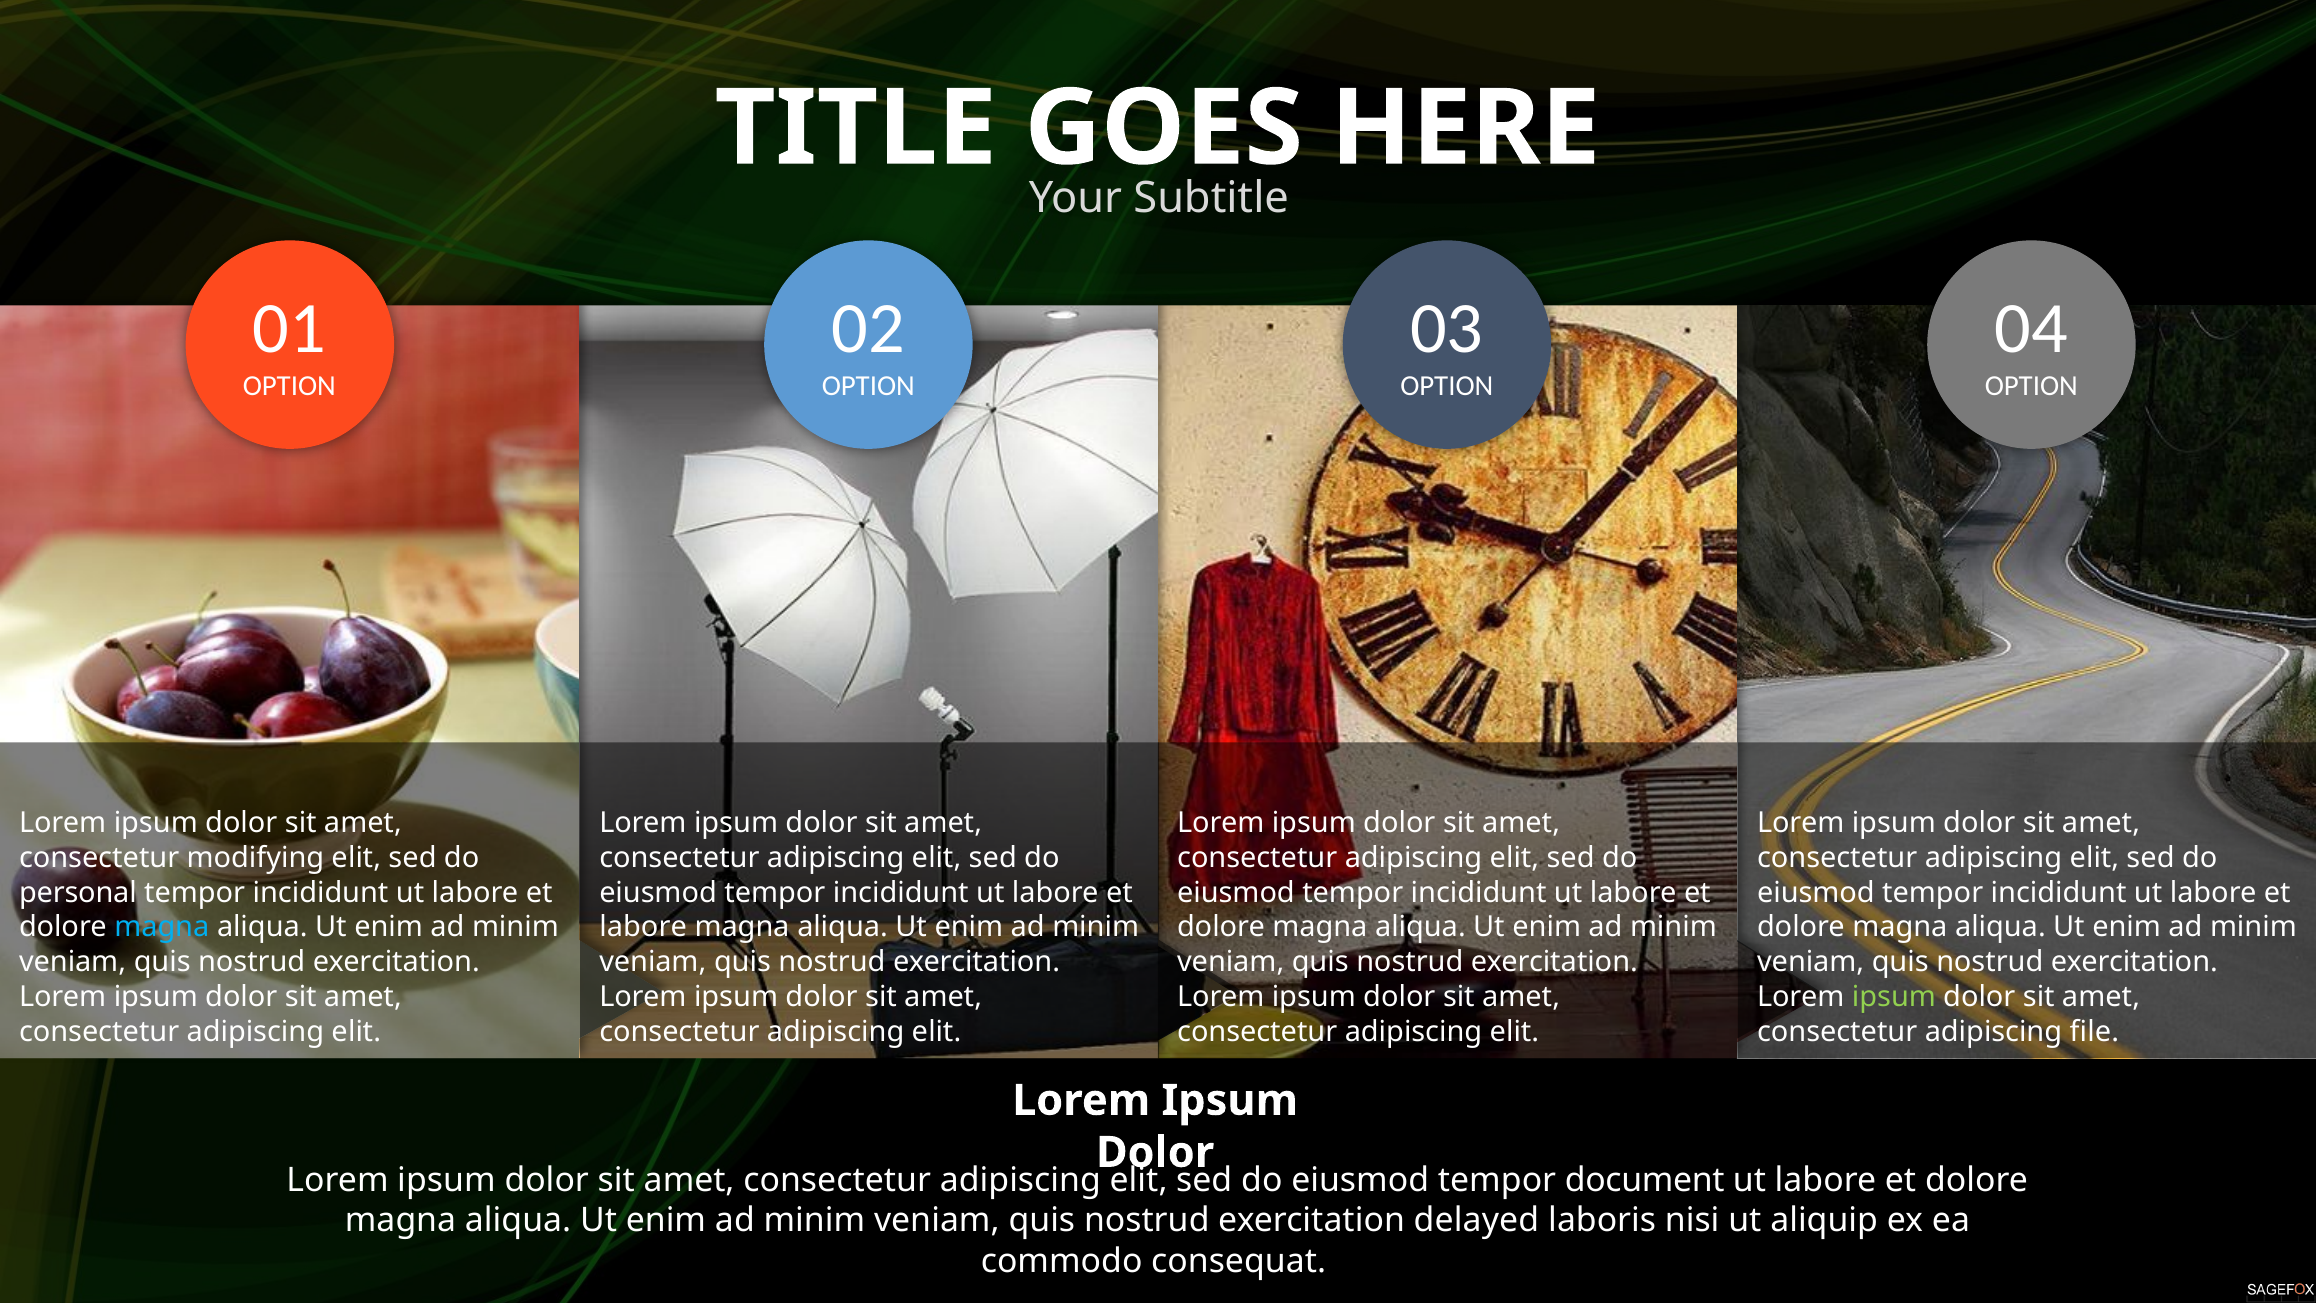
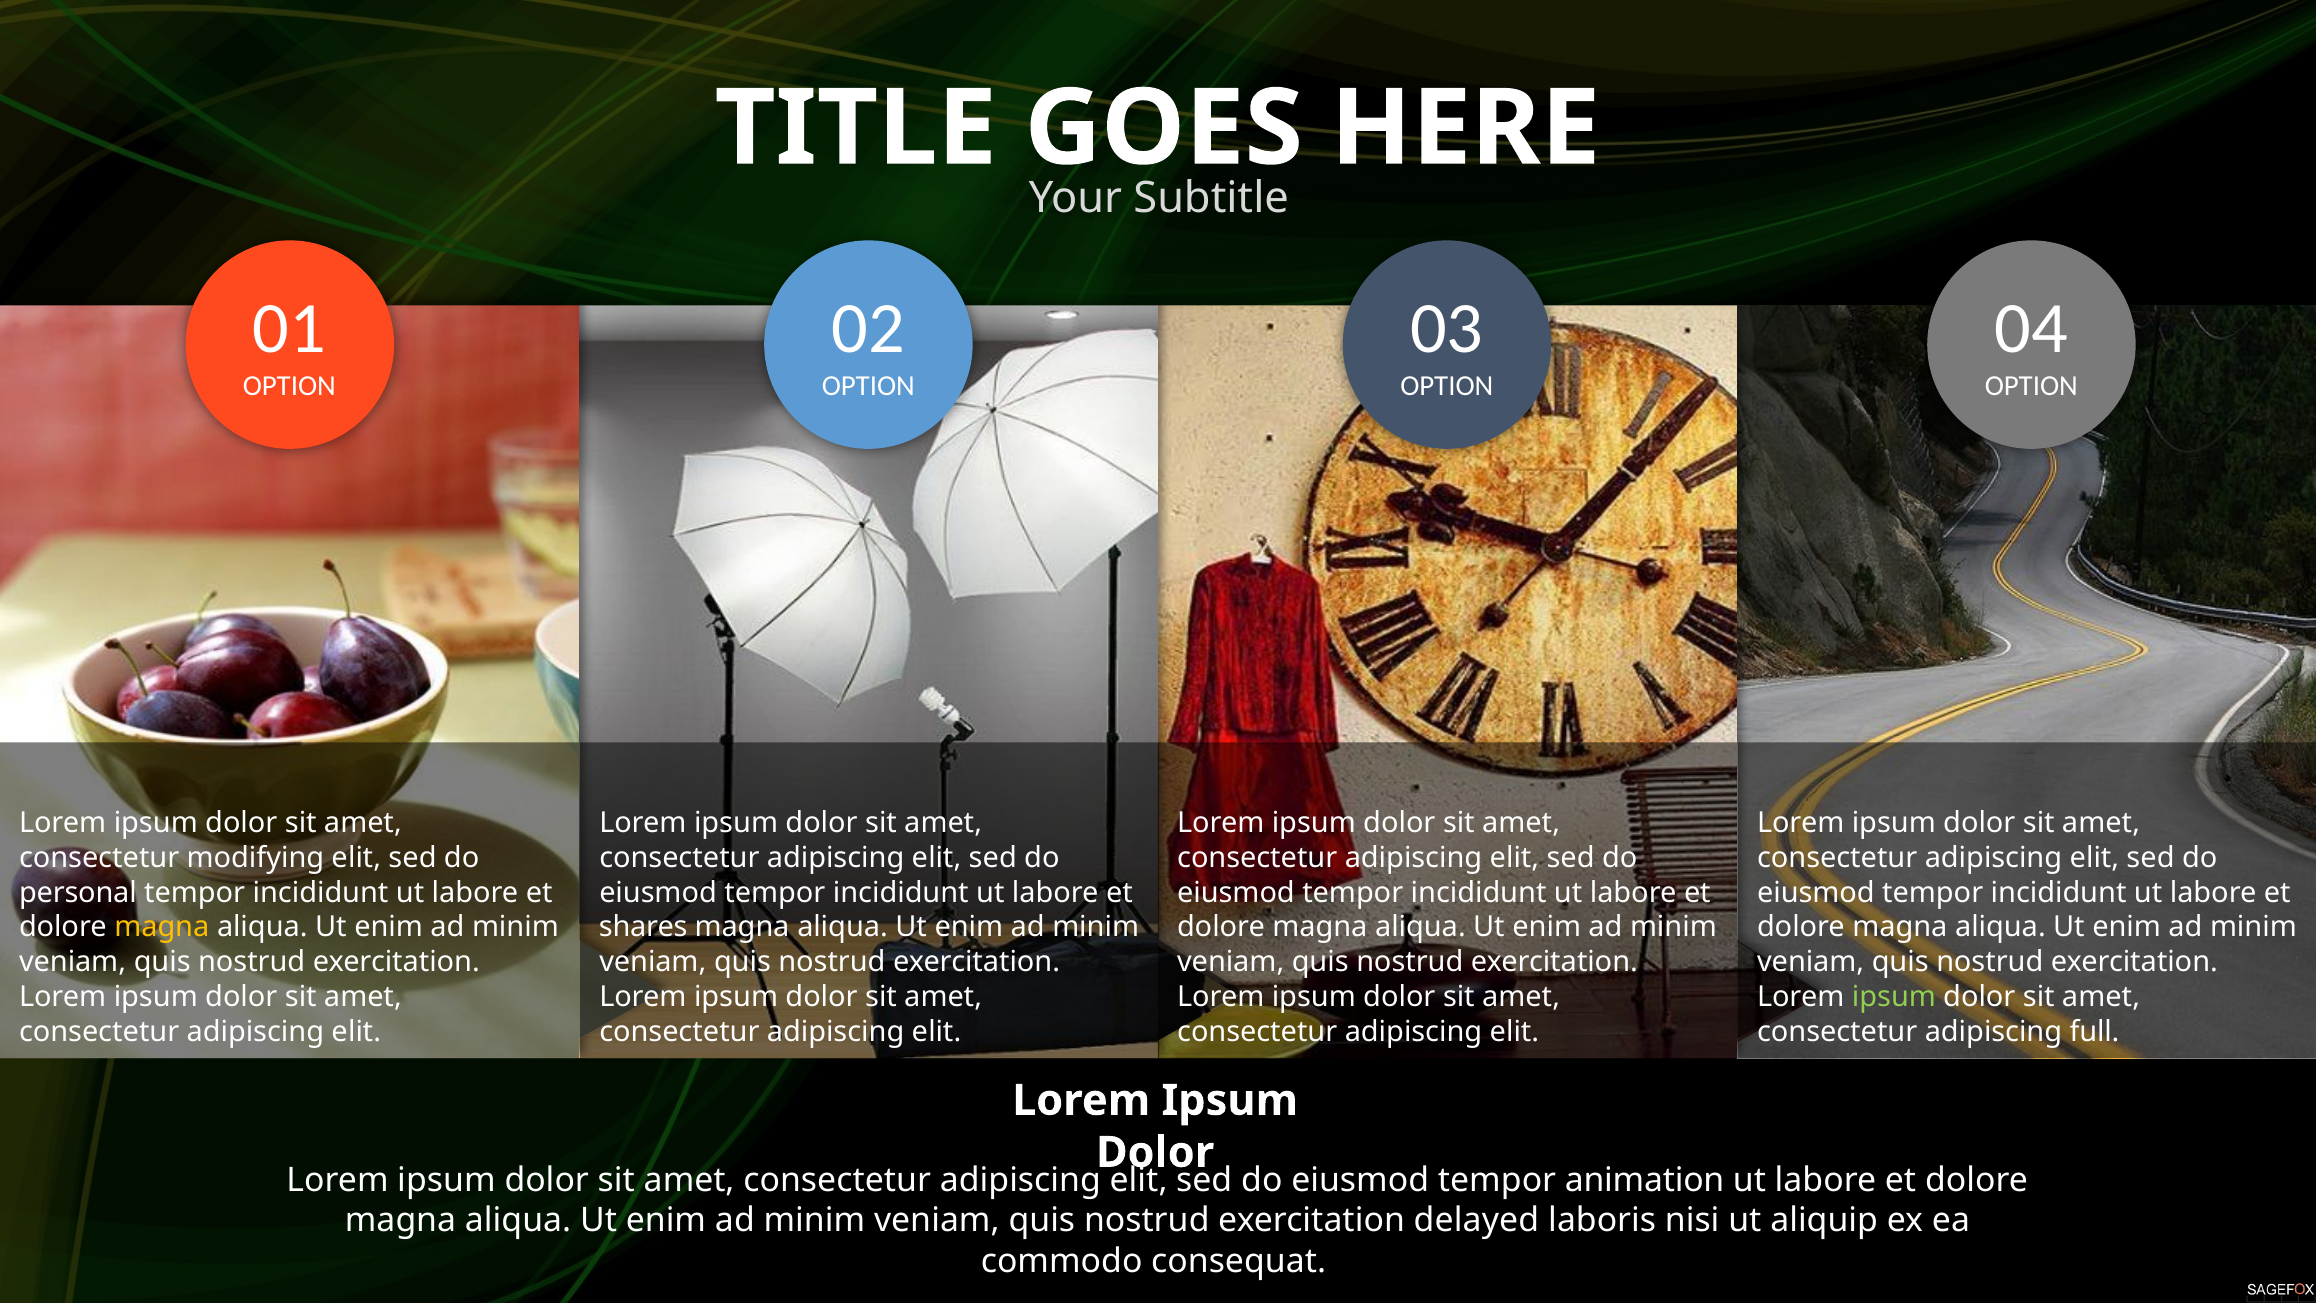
magna colour: light blue -> yellow (162, 927)
labore: labore -> shares (643, 927)
file: file -> full (2094, 1031)
document: document -> animation (1645, 1180)
